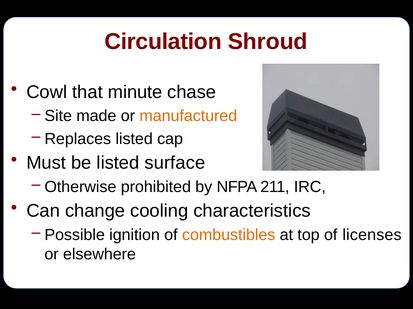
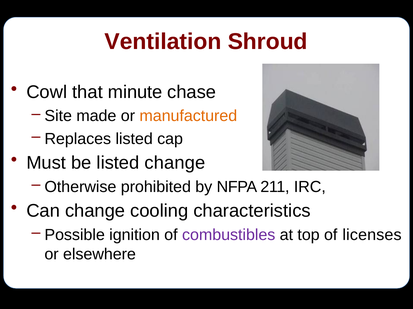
Circulation: Circulation -> Ventilation (163, 42)
listed surface: surface -> change (175, 163)
combustibles colour: orange -> purple (229, 235)
